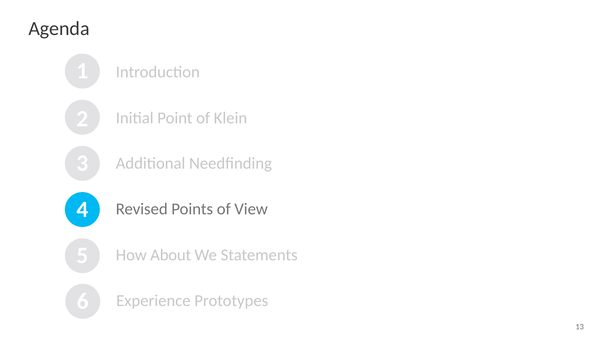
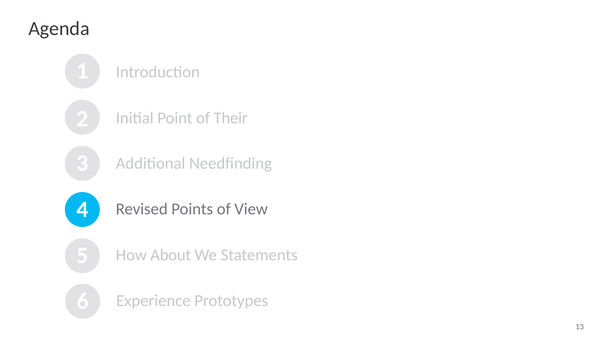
Klein: Klein -> Their (231, 118)
